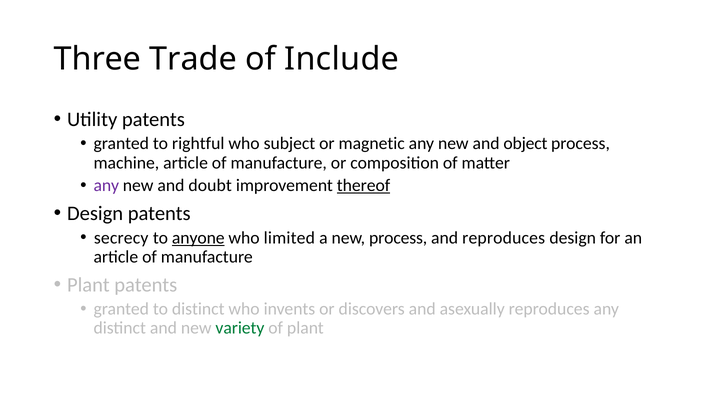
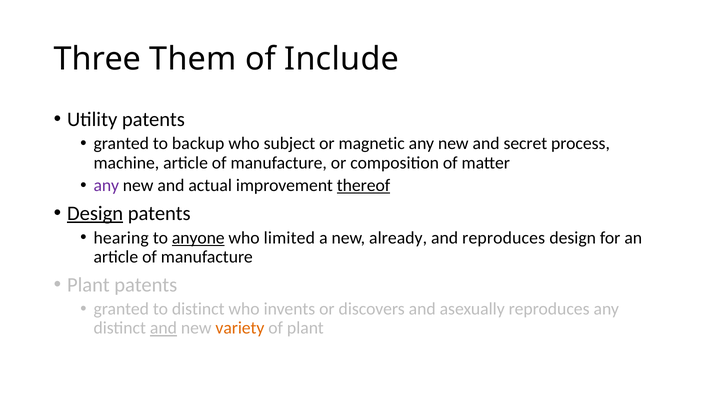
Trade: Trade -> Them (193, 59)
rightful: rightful -> backup (198, 144)
object: object -> secret (525, 144)
doubt: doubt -> actual (210, 185)
Design underline: none -> present (95, 213)
secrecy: secrecy -> hearing (121, 238)
new process: process -> already (398, 238)
and underline: none -> present (163, 328)
variety colour: green -> orange (240, 328)
